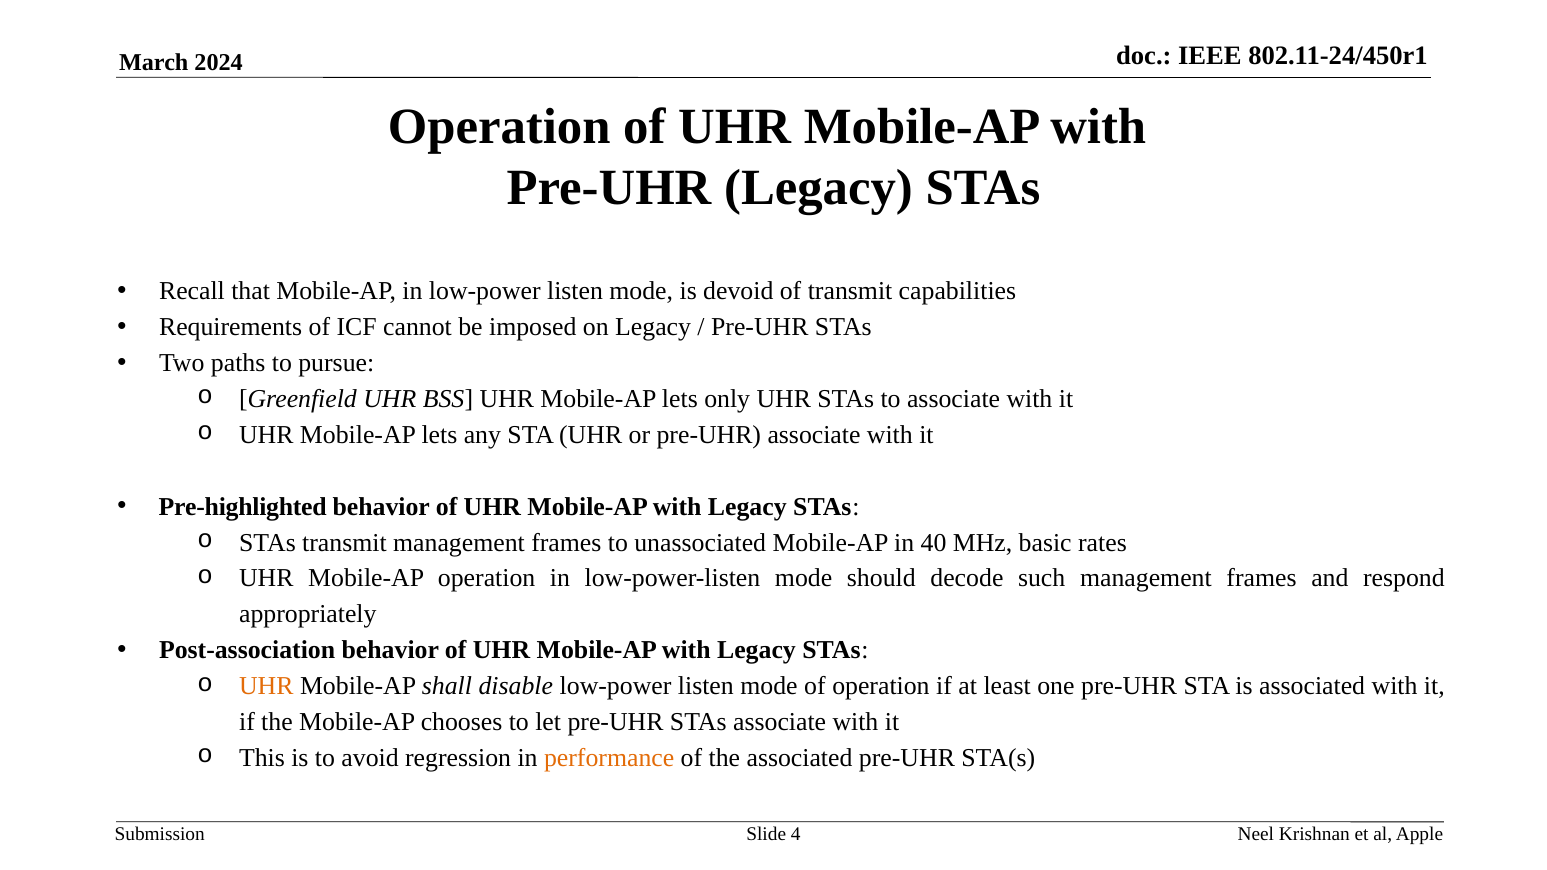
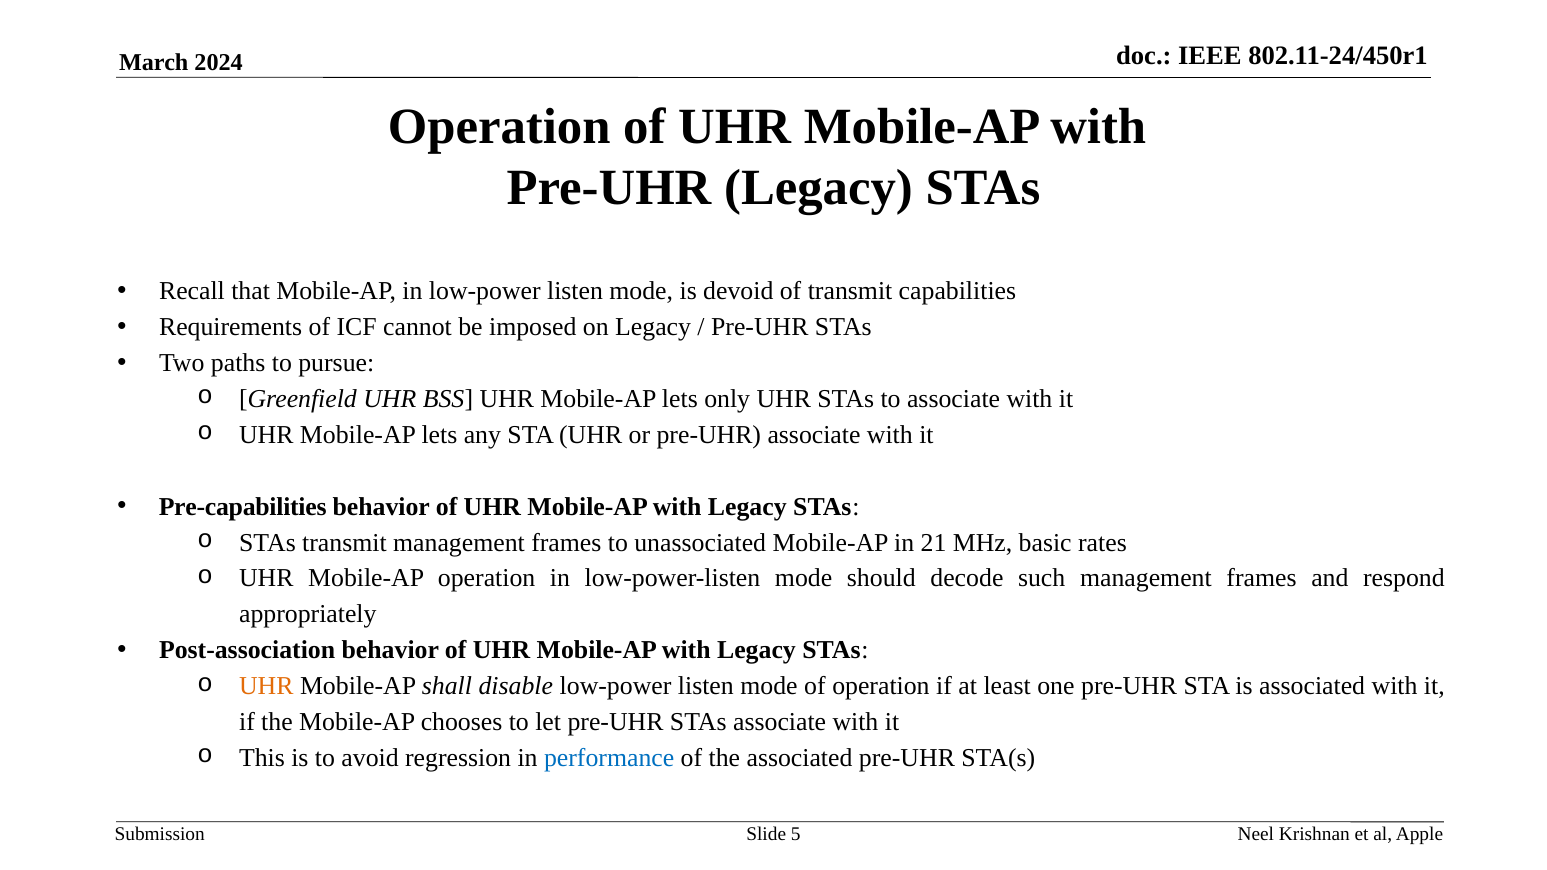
Pre-highlighted: Pre-highlighted -> Pre-capabilities (243, 507)
40: 40 -> 21 (934, 543)
performance colour: orange -> blue (609, 758)
4: 4 -> 5 (796, 835)
